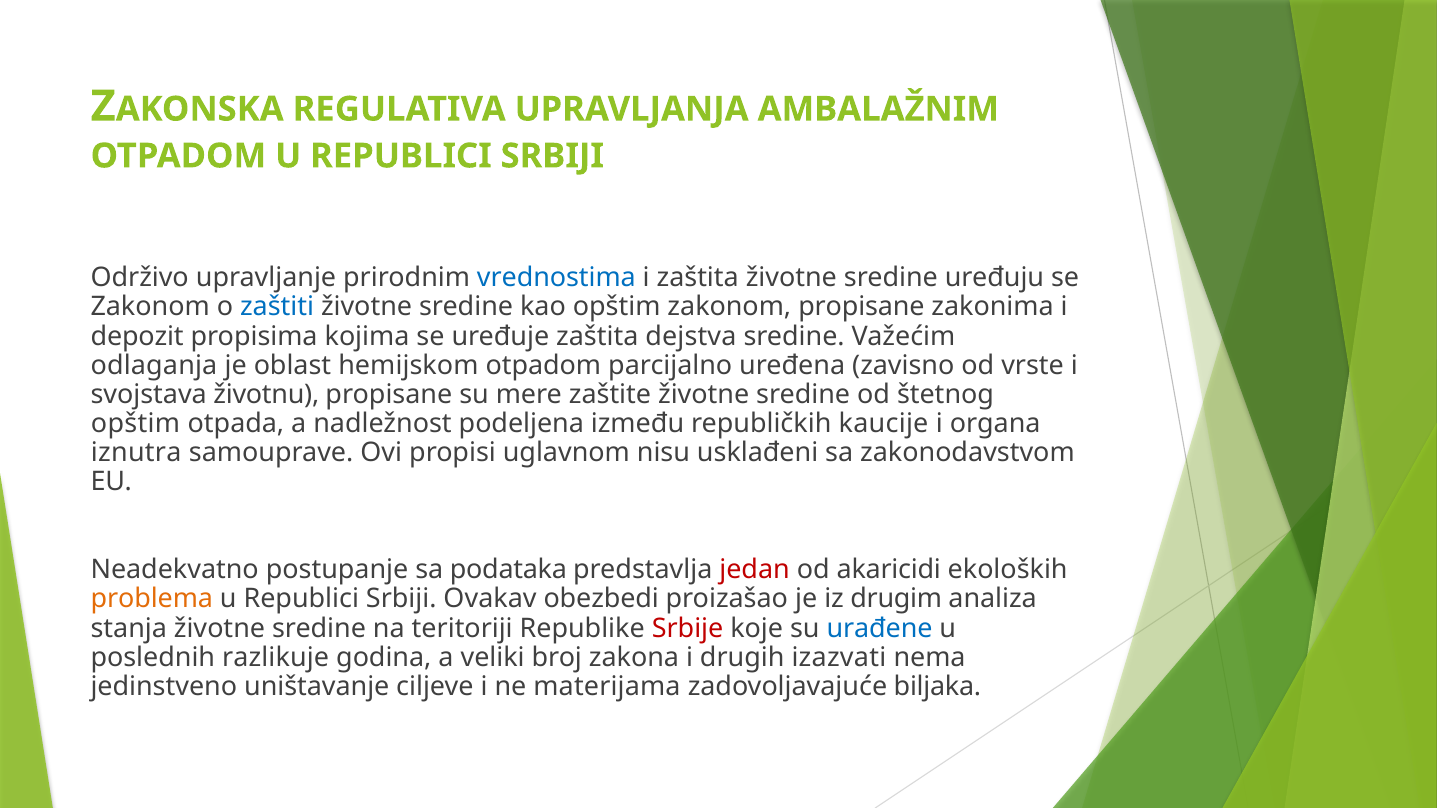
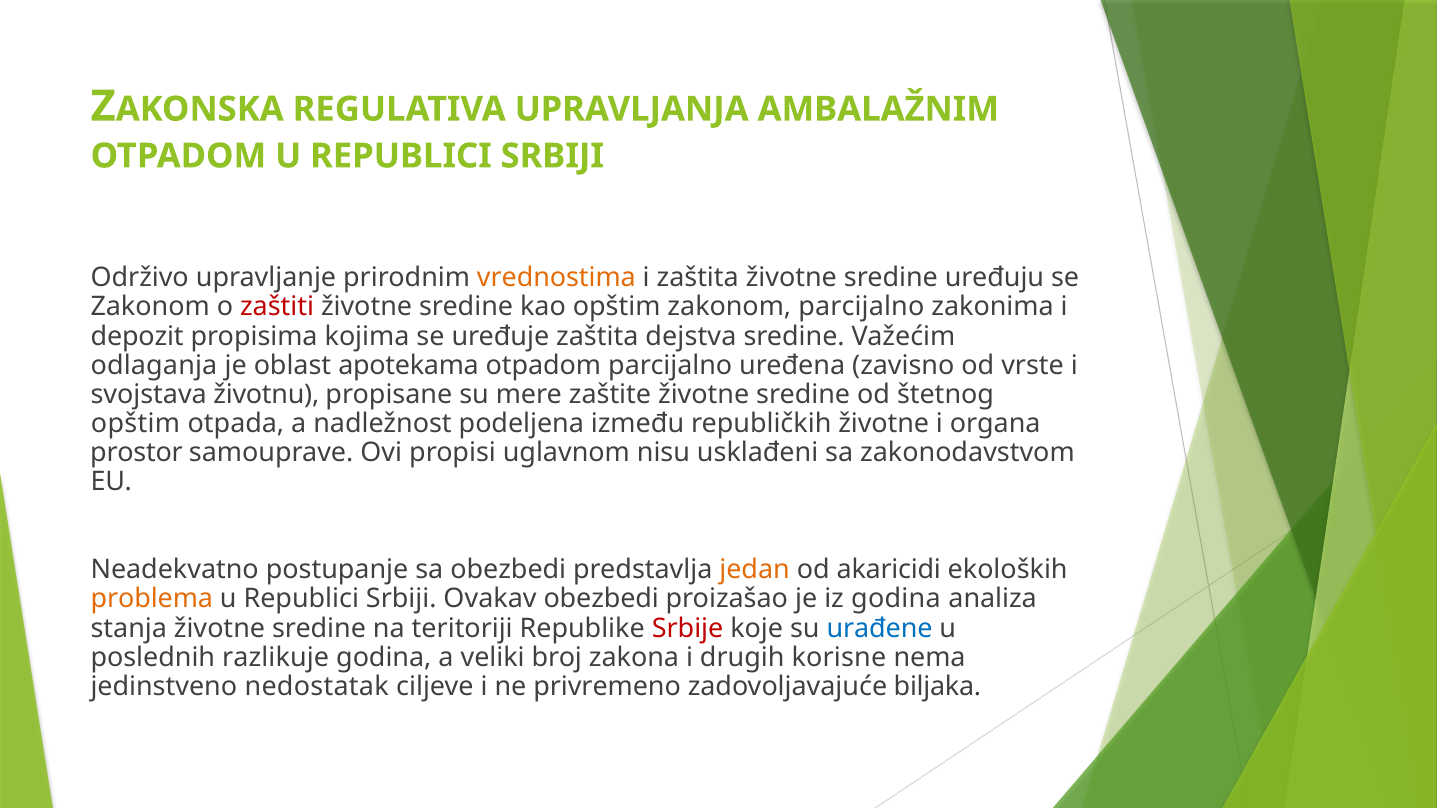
vrednostima colour: blue -> orange (556, 278)
zaštiti colour: blue -> red (277, 307)
zakonom propisane: propisane -> parcijalno (861, 307)
hemijskom: hemijskom -> apotekama (409, 365)
republičkih kaucije: kaucije -> životne (884, 424)
iznutra: iznutra -> prostor (136, 453)
sa podataka: podataka -> obezbedi (508, 570)
jedan colour: red -> orange (755, 570)
iz drugim: drugim -> godina (896, 599)
izazvati: izazvati -> korisne (839, 658)
uništavanje: uništavanje -> nedostatak (317, 687)
materijama: materijama -> privremeno (607, 687)
